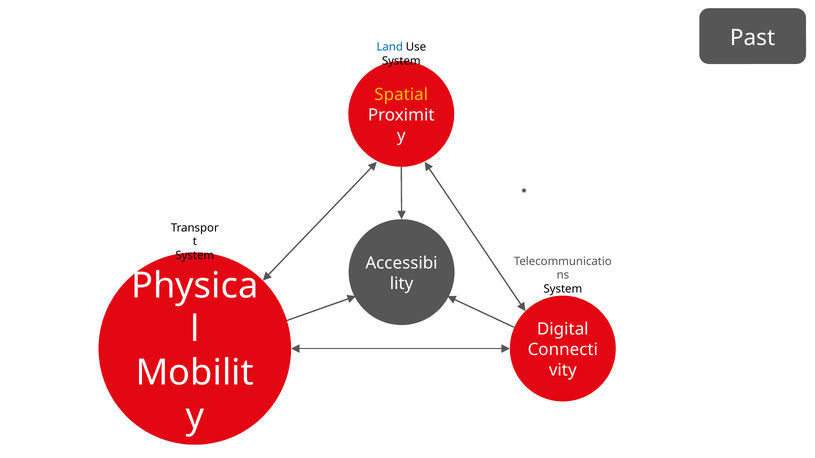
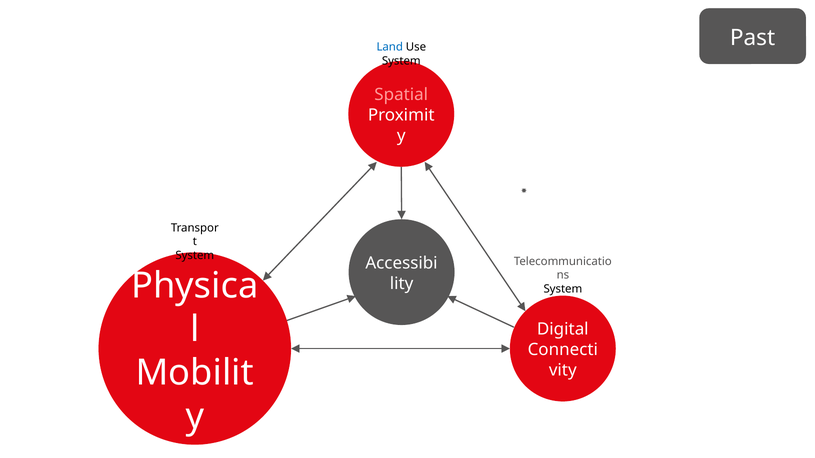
Spatial colour: yellow -> pink (401, 95)
